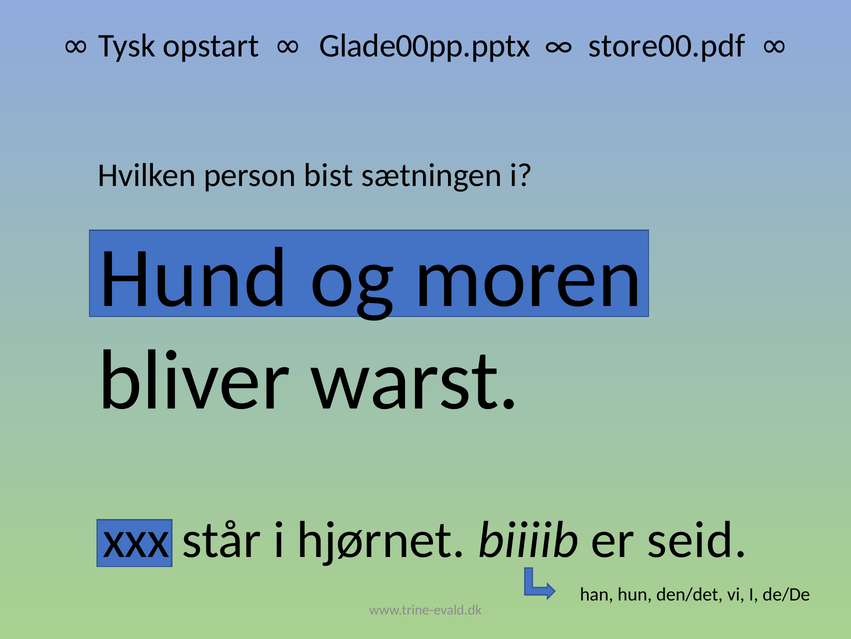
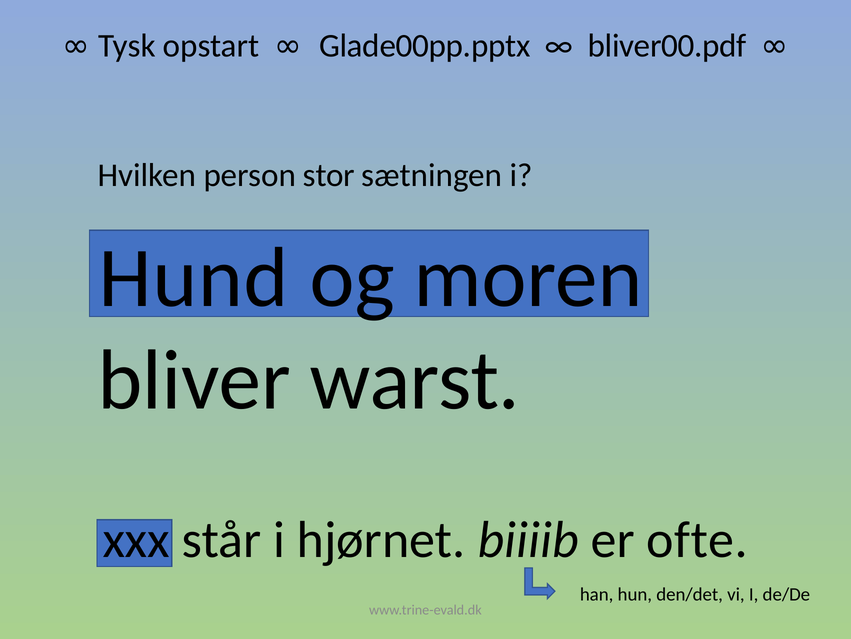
store00.pdf: store00.pdf -> bliver00.pdf (667, 46)
bist: bist -> stor (329, 175)
seid: seid -> ofte (697, 540)
